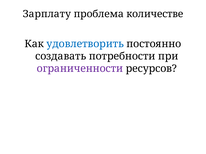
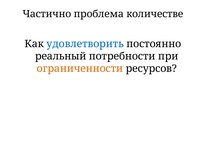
Зарплату: Зарплату -> Частично (47, 14)
создавать: создавать -> реальный (61, 56)
ограниченности colour: purple -> orange (80, 69)
